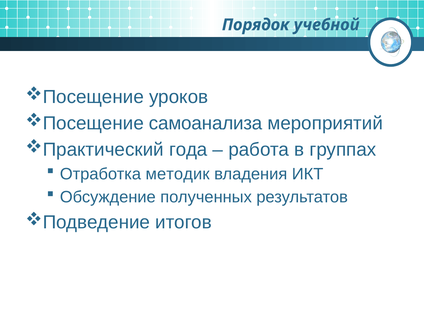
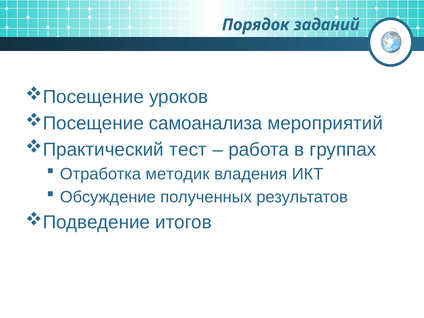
учебной: учебной -> заданий (327, 25)
года: года -> тест (188, 150)
